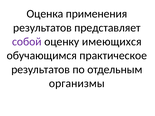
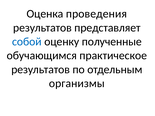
применения: применения -> проведения (96, 14)
собой colour: purple -> blue (27, 42)
имеющихся: имеющихся -> полученные (112, 42)
